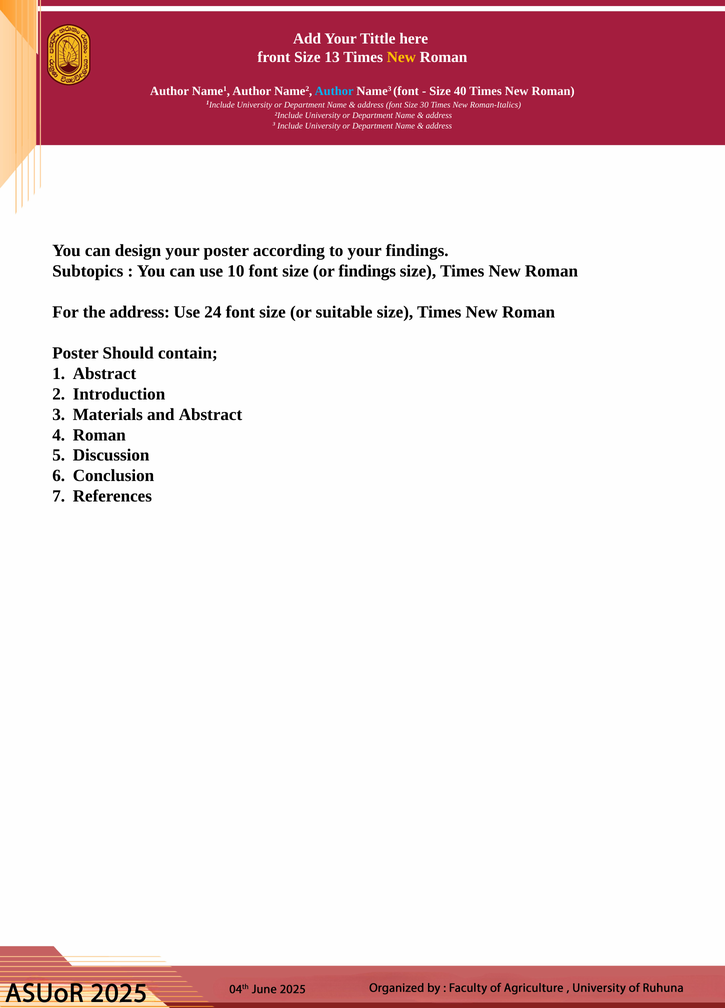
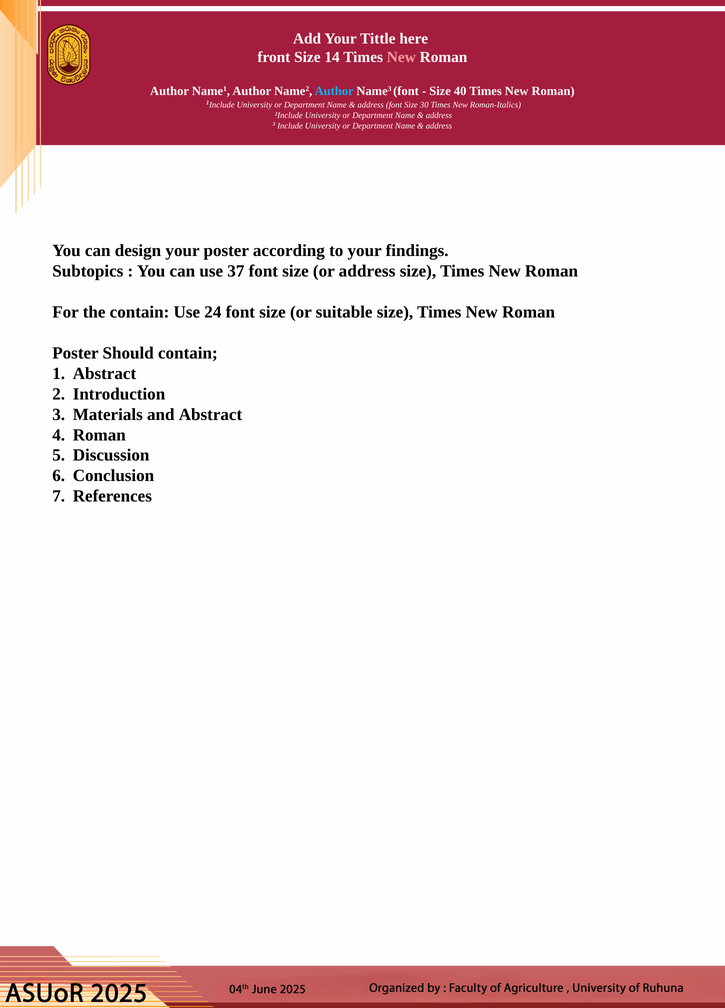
13: 13 -> 14 (332, 57)
New colour: yellow -> pink (401, 57)
10: 10 -> 37 (236, 271)
or findings: findings -> address (367, 271)
the address: address -> contain (140, 312)
